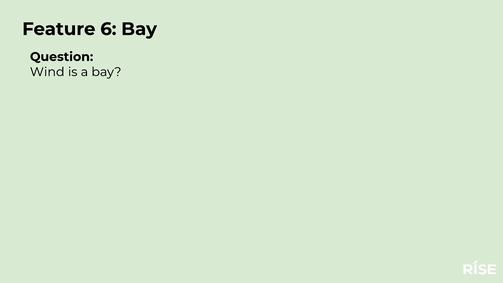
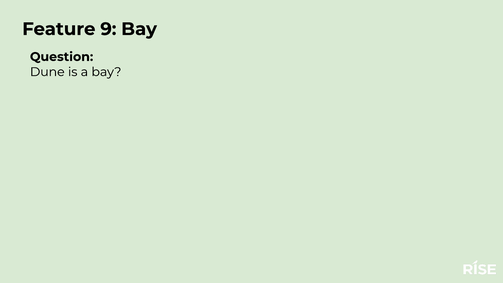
6: 6 -> 9 (108, 29)
Wind: Wind -> Dune (47, 72)
